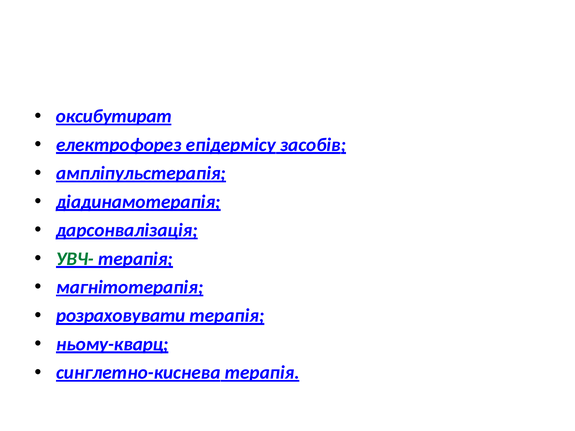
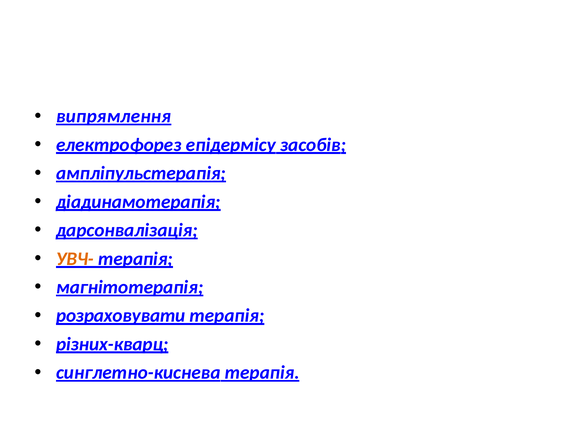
оксибутират: оксибутират -> випрямлення (114, 116)
УВЧ- colour: green -> orange (75, 259)
ньому-кварц: ньому-кварц -> різних-кварц (112, 344)
